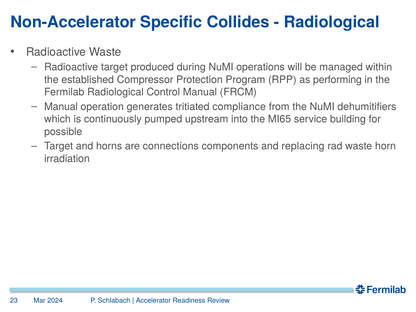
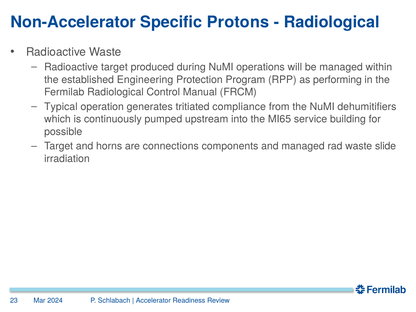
Collides: Collides -> Protons (238, 22)
Compressor: Compressor -> Engineering (145, 80)
Manual: Manual -> Typical (61, 107)
and replacing: replacing -> managed (303, 146)
horn: horn -> slide (386, 146)
